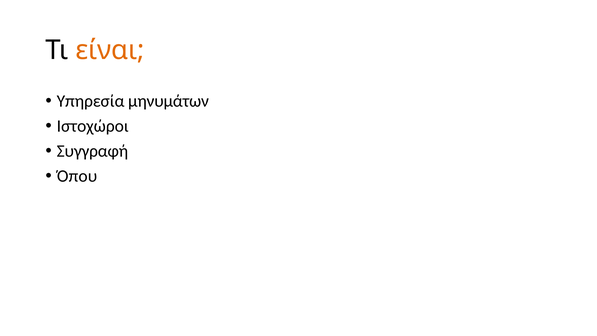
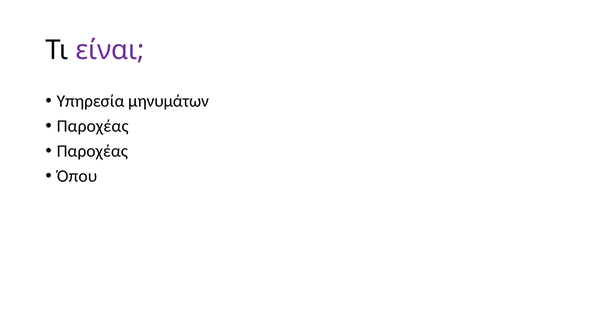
είναι colour: orange -> purple (110, 50)
Ιστοχώροι: Ιστοχώροι -> Παροχέας (93, 126)
Συγγραφή: Συγγραφή -> Παροχέας (92, 151)
